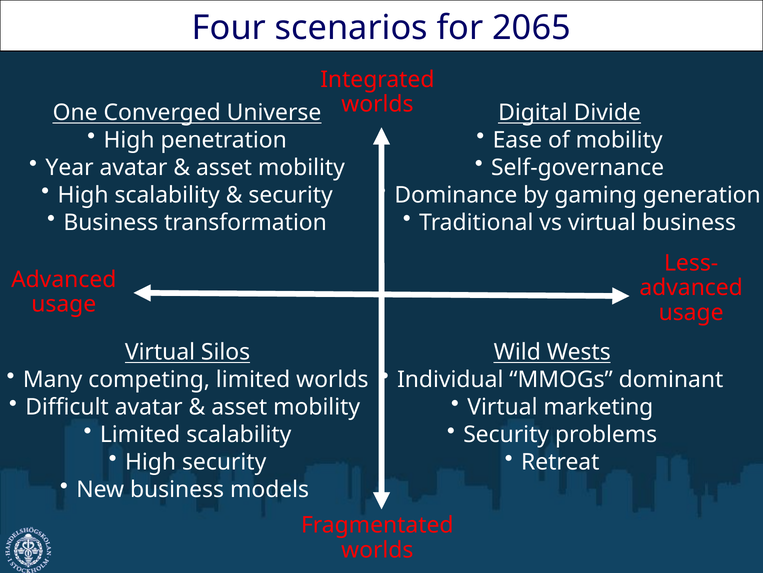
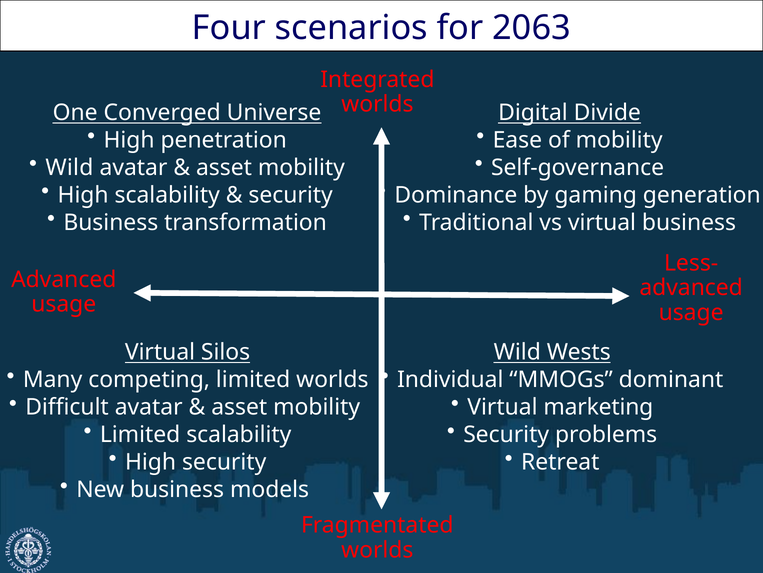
2065: 2065 -> 2063 (532, 28)
Year: Year -> Wild (69, 167)
